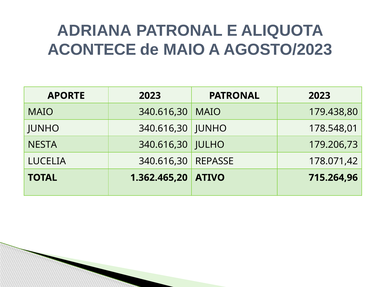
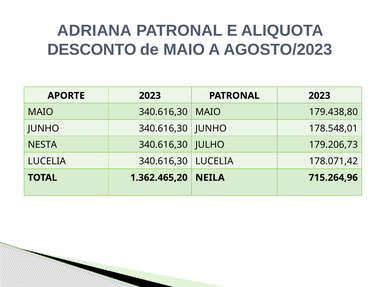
ACONTECE: ACONTECE -> DESCONTO (92, 50)
340.616,30 REPASSE: REPASSE -> LUCELIA (214, 161)
ATIVO: ATIVO -> NEILA (210, 178)
